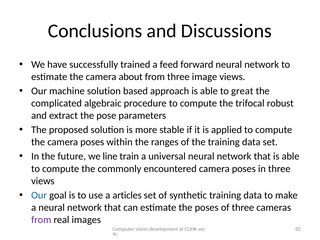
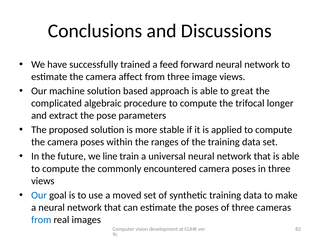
about: about -> affect (131, 77)
robust: robust -> longer (280, 103)
articles: articles -> moved (127, 195)
from colour: purple -> blue (41, 220)
